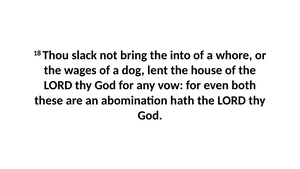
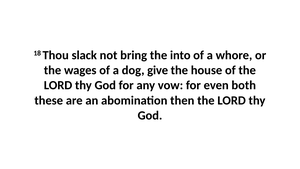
lent: lent -> give (158, 70)
hath: hath -> then (182, 100)
